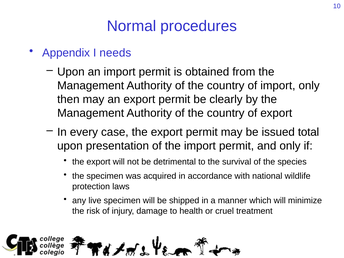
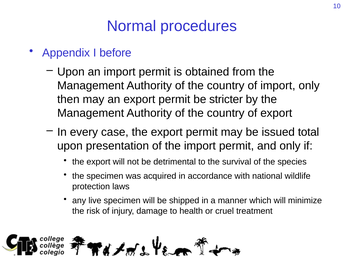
needs: needs -> before (115, 53)
clearly: clearly -> stricter (226, 99)
